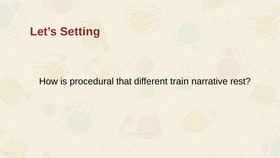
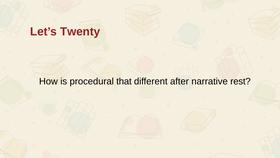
Setting: Setting -> Twenty (80, 32)
train: train -> after (179, 81)
